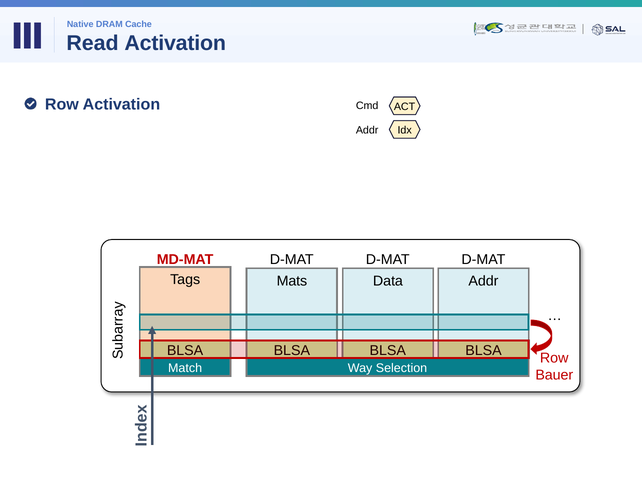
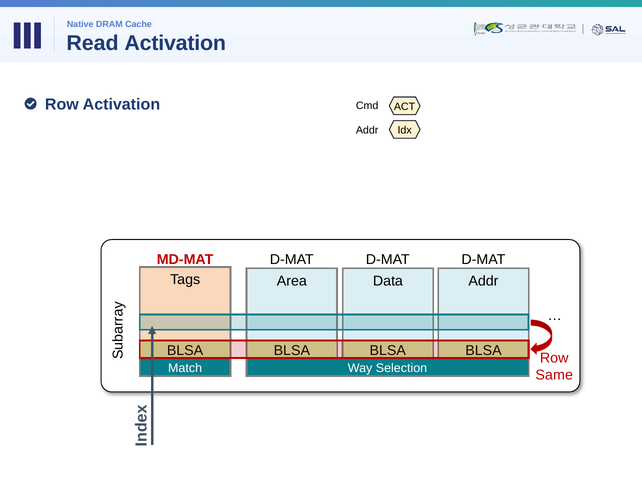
Mats: Mats -> Area (292, 281)
Bauer: Bauer -> Same (554, 375)
